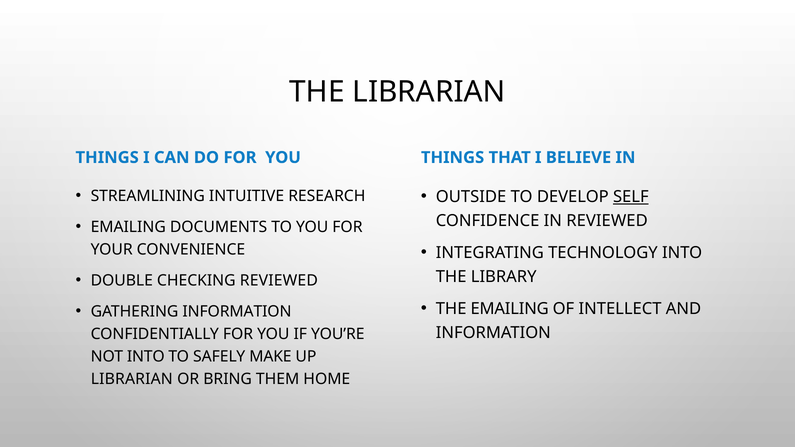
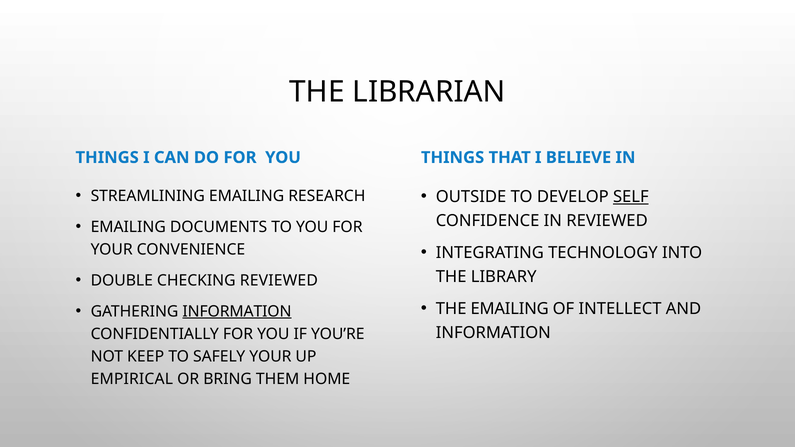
STREAMLINING INTUITIVE: INTUITIVE -> EMAILING (247, 196)
INFORMATION underline: none -> present (237, 312)
NOT INTO: INTO -> KEEP (146, 357)
SAFELY MAKE: MAKE -> YOUR (270, 357)
LIBRARIAN: LIBRARIAN -> EMPIRICAL (132, 379)
